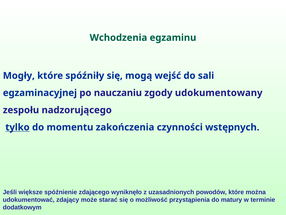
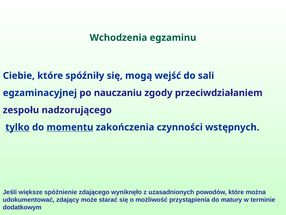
Mogły: Mogły -> Ciebie (19, 76)
udokumentowany: udokumentowany -> przeciwdziałaniem (219, 93)
momentu underline: none -> present (70, 127)
